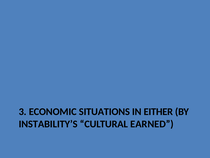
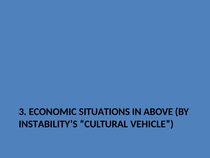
EITHER: EITHER -> ABOVE (158, 111)
EARNED: EARNED -> VEHICLE (152, 124)
